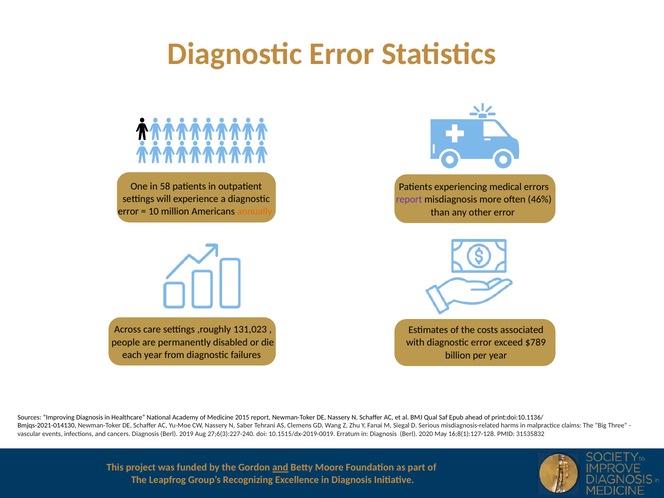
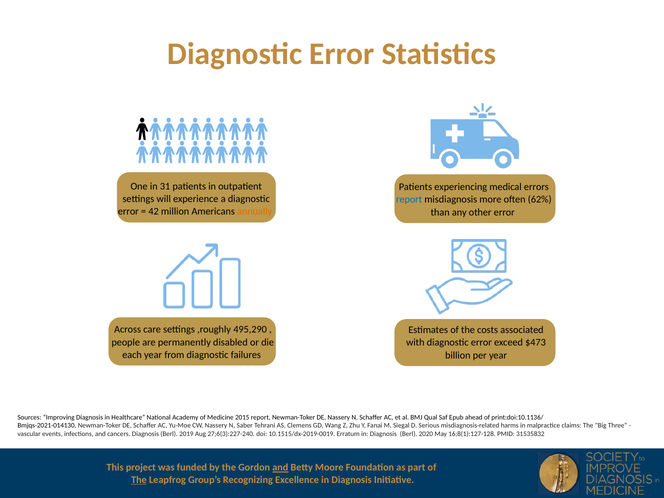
58: 58 -> 31 (165, 186)
report colour: purple -> blue (409, 200)
46%: 46% -> 62% (540, 200)
10: 10 -> 42 (154, 212)
131,023: 131,023 -> 495,290 (250, 330)
$789: $789 -> $473 (535, 343)
The underline: none -> present (139, 480)
